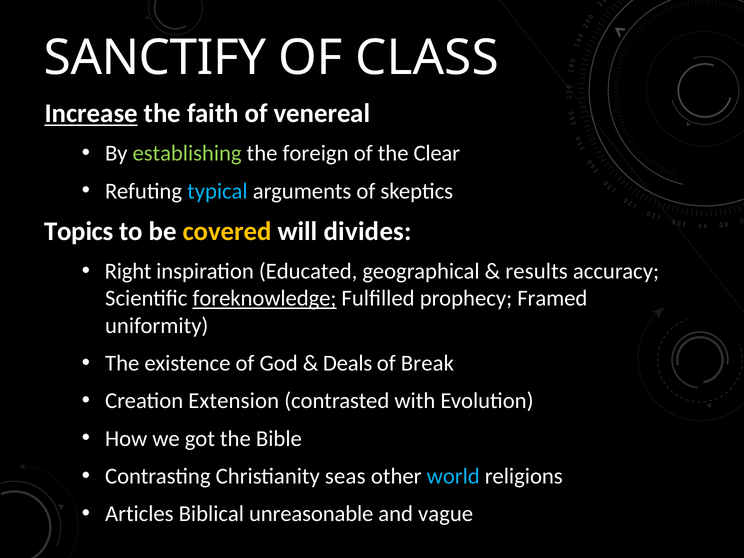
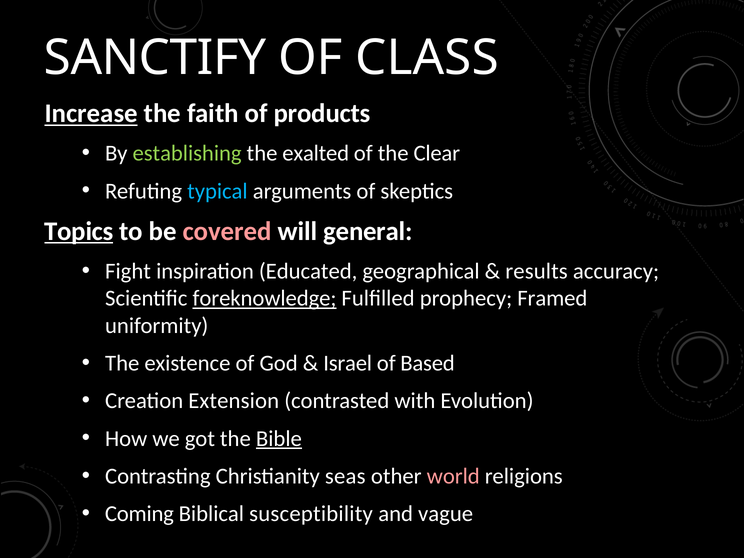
venereal: venereal -> products (322, 114)
foreign: foreign -> exalted (316, 153)
Topics underline: none -> present (79, 231)
covered colour: yellow -> pink (227, 231)
divides: divides -> general (368, 231)
Right: Right -> Fight (128, 271)
Deals: Deals -> Israel (348, 363)
Break: Break -> Based (428, 363)
Bible underline: none -> present (279, 439)
world colour: light blue -> pink (453, 476)
Articles: Articles -> Coming (139, 514)
unreasonable: unreasonable -> susceptibility (311, 514)
